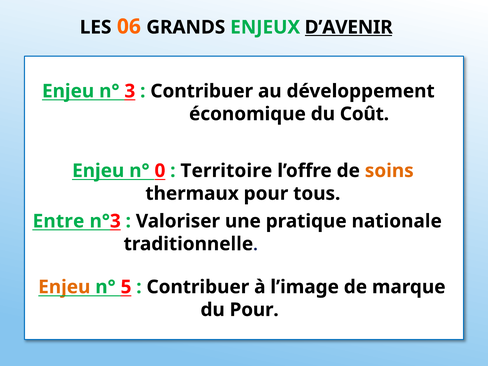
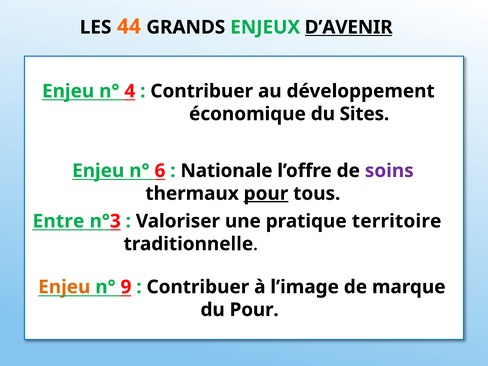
06: 06 -> 44 (129, 27)
3: 3 -> 4 (130, 91)
Coût: Coût -> Sites (364, 114)
0: 0 -> 6 (160, 171)
Territoire: Territoire -> Nationale (226, 171)
soins colour: orange -> purple (389, 171)
pour underline: none -> present (266, 194)
nationale: nationale -> territoire (397, 221)
5: 5 -> 9 (126, 287)
